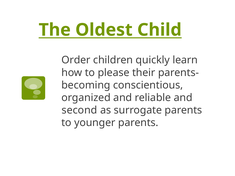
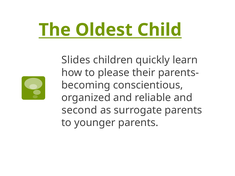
Order: Order -> Slides (76, 60)
